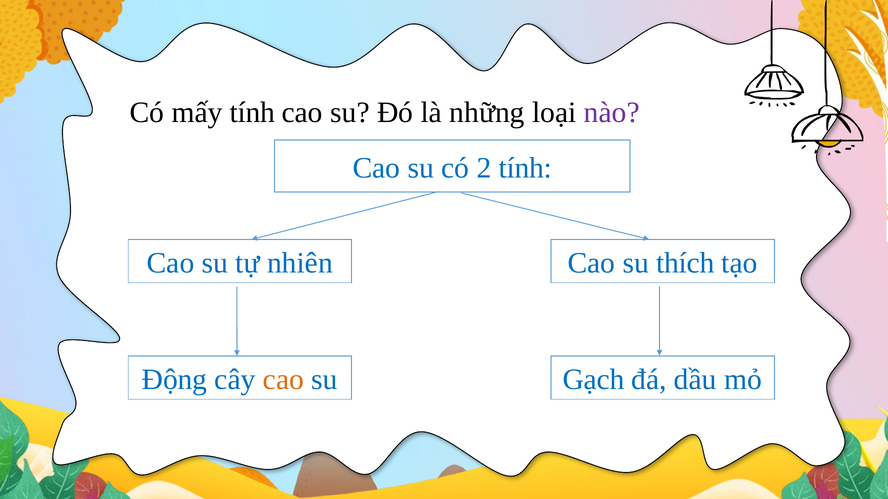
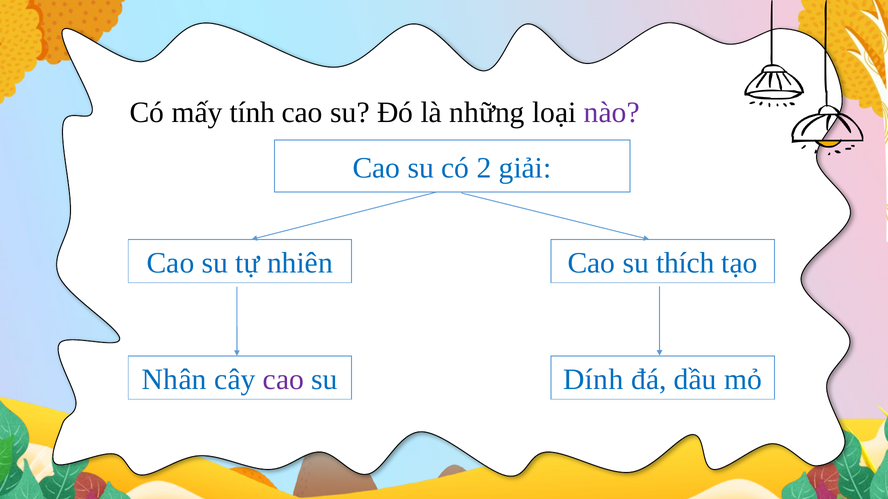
2 tính: tính -> giải (525, 168)
Động: Động -> Nhân (174, 380)
cao colour: orange -> purple (283, 380)
Gạch: Gạch -> Dính (593, 380)
